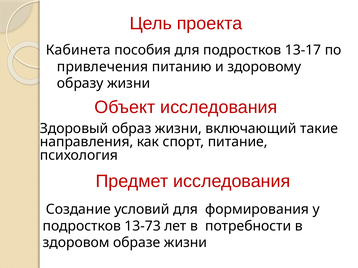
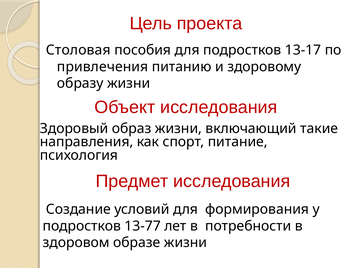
Кабинета: Кабинета -> Столовая (78, 50)
13-73: 13-73 -> 13-77 (143, 226)
